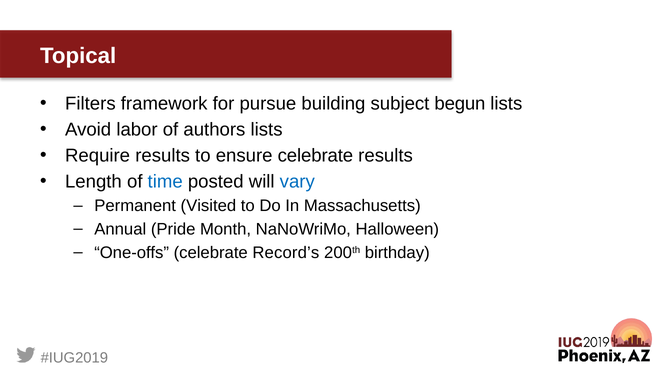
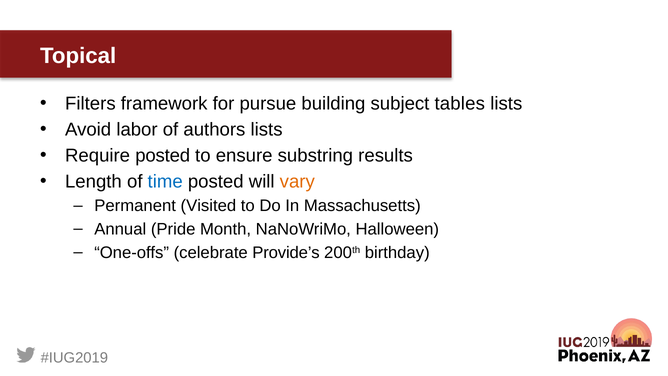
begun: begun -> tables (460, 103)
Require results: results -> posted (163, 155)
ensure celebrate: celebrate -> substring (315, 155)
vary colour: blue -> orange (297, 181)
Record’s: Record’s -> Provide’s (286, 253)
